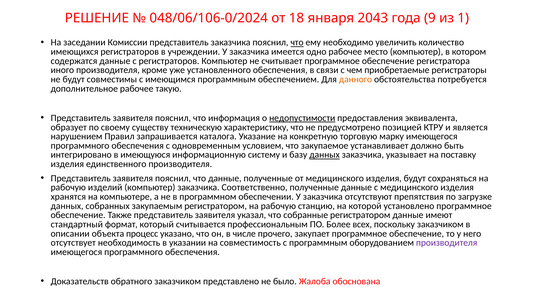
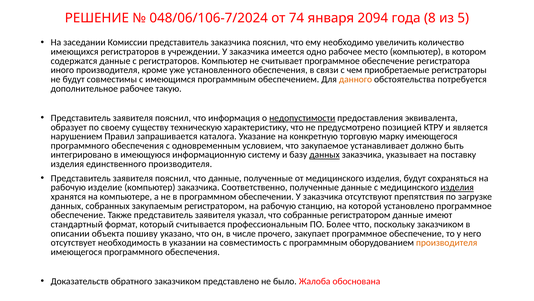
048/06/106-0/2024: 048/06/106-0/2024 -> 048/06/106-7/2024 (209, 18)
18: 18 -> 74 (296, 18)
2043: 2043 -> 2094 (373, 18)
9: 9 -> 8 (430, 18)
1: 1 -> 5 (463, 18)
что underline: present -> none (297, 42)
изделий: изделий -> изделие (105, 187)
изделия underline: none -> present (457, 187)
всех: всех -> чтто (362, 224)
процесс: процесс -> пошиву (142, 233)
производителя colour: purple -> orange (447, 242)
